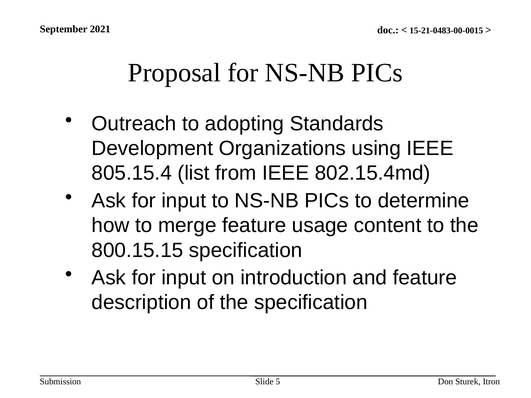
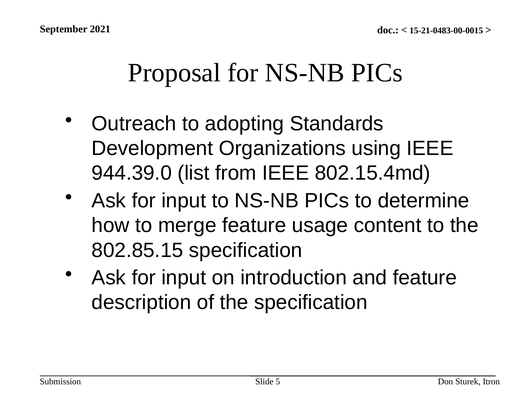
805.15.4: 805.15.4 -> 944.39.0 (132, 173)
800.15.15: 800.15.15 -> 802.85.15 (137, 250)
